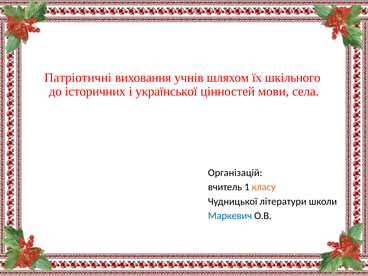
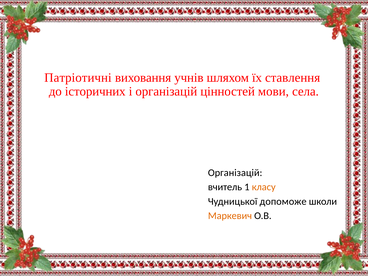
шкільного: шкільного -> ставлення (293, 78)
і української: української -> організацій (166, 91)
літератури: літератури -> допоможе (283, 201)
Маркевич colour: blue -> orange (230, 216)
